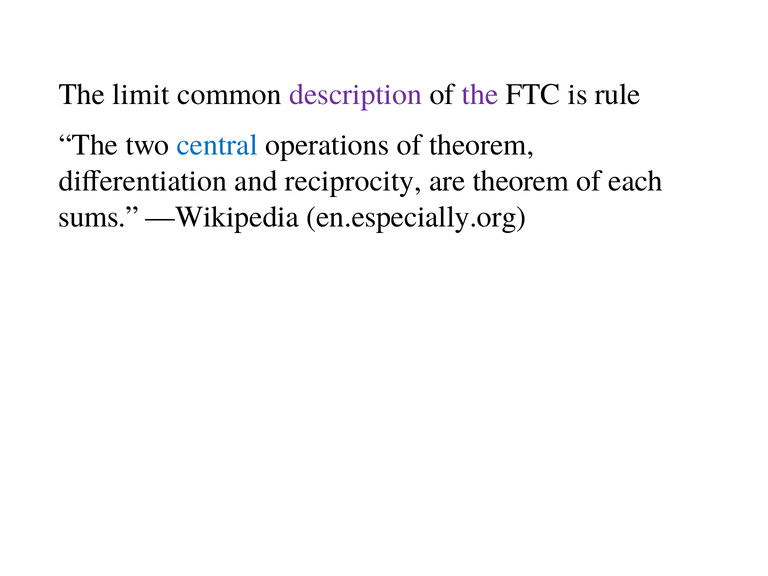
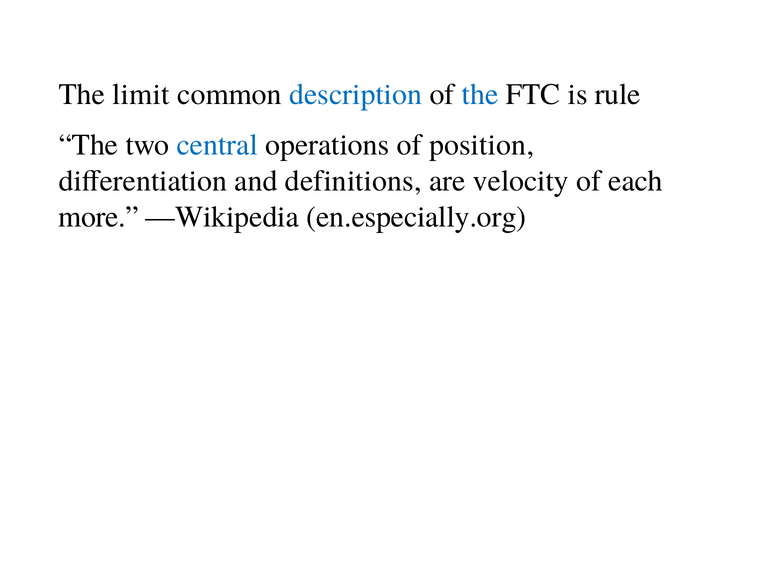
description colour: purple -> blue (356, 94)
the colour: purple -> blue (480, 94)
of theorem: theorem -> position (481, 145)
reciprocity: reciprocity -> definitions (353, 181)
are theorem: theorem -> velocity (521, 181)
sums: sums -> more (99, 217)
